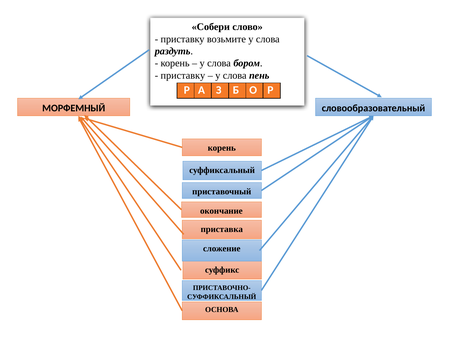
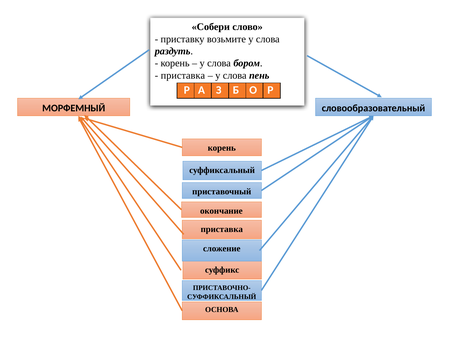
приставку: приставку -> приставка (183, 75)
